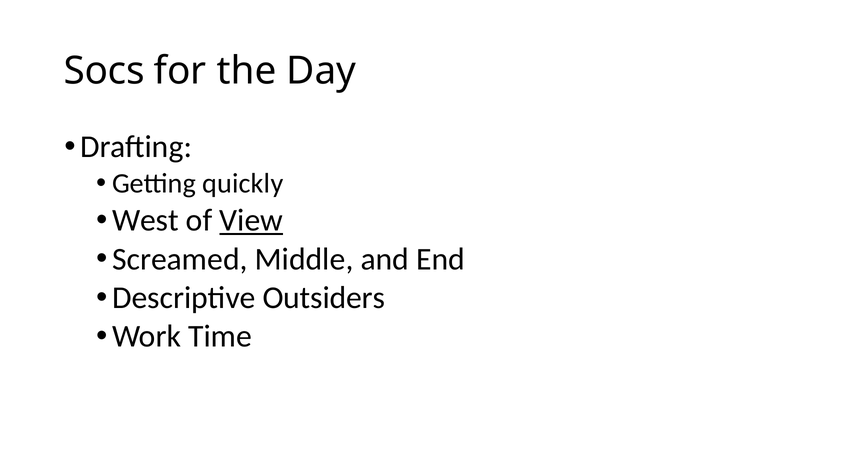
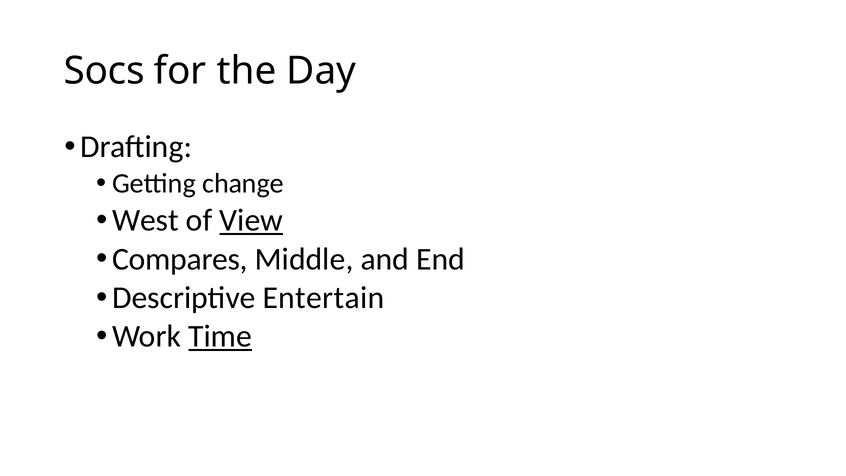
quickly: quickly -> change (243, 184)
Screamed: Screamed -> Compares (180, 259)
Outsiders: Outsiders -> Entertain (324, 298)
Time underline: none -> present (220, 336)
